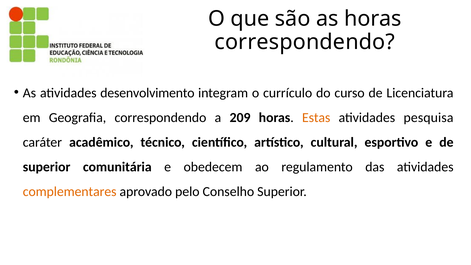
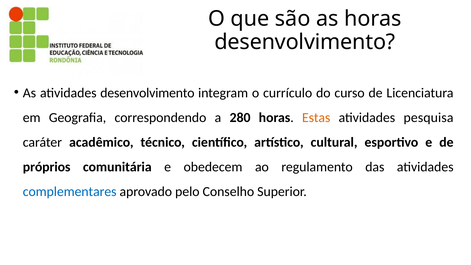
correspondendo: correspondendo -> desenvolvimento (305, 42)
209: 209 -> 280 (240, 117)
superior: superior -> próprios (47, 167)
complementares colour: orange -> blue (70, 191)
